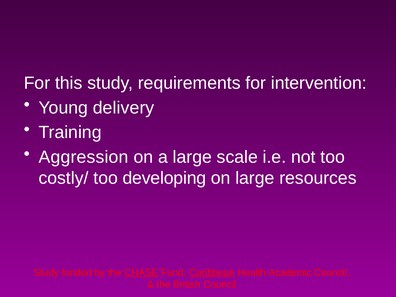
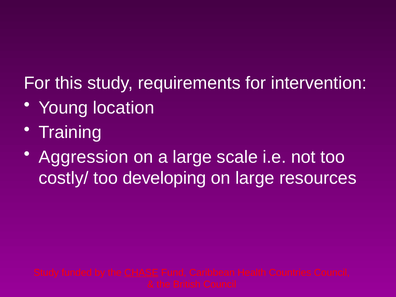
delivery: delivery -> location (124, 108)
Caribbean underline: present -> none (212, 273)
Academic: Academic -> Countries (290, 273)
